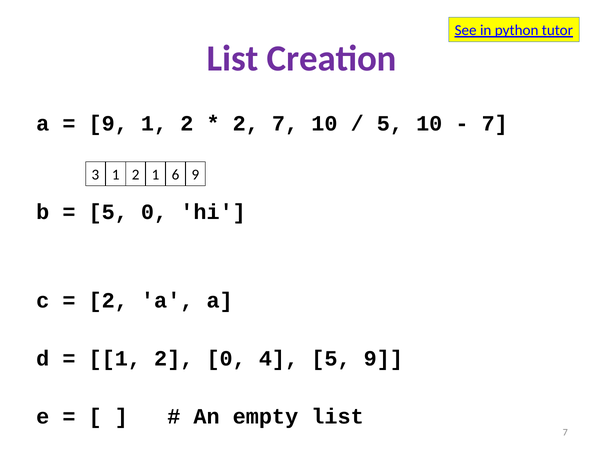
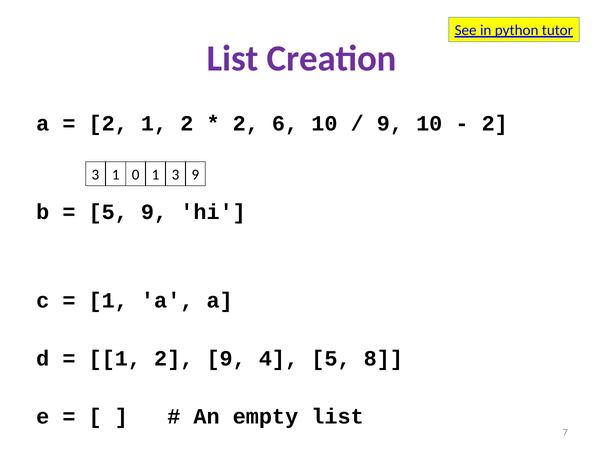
9: 9 -> 2 (108, 123)
2 7: 7 -> 6 (285, 123)
5: 5 -> 9 (390, 123)
7: 7 -> 2 (495, 123)
3 1 2: 2 -> 0 (136, 175)
1 6: 6 -> 3 (175, 175)
5 0: 0 -> 9 (154, 212)
2: 2 -> 1 (108, 300)
2 0: 0 -> 9 (226, 359)
5 9: 9 -> 8 (383, 359)
